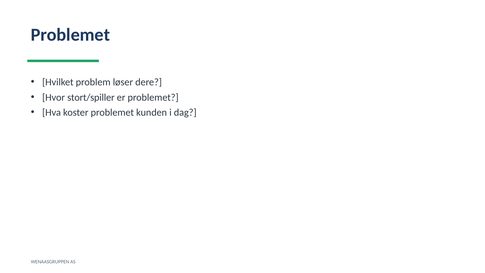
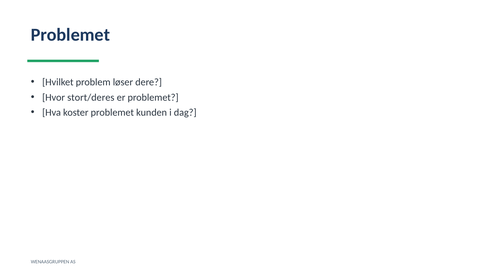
stort/spiller: stort/spiller -> stort/deres (91, 97)
